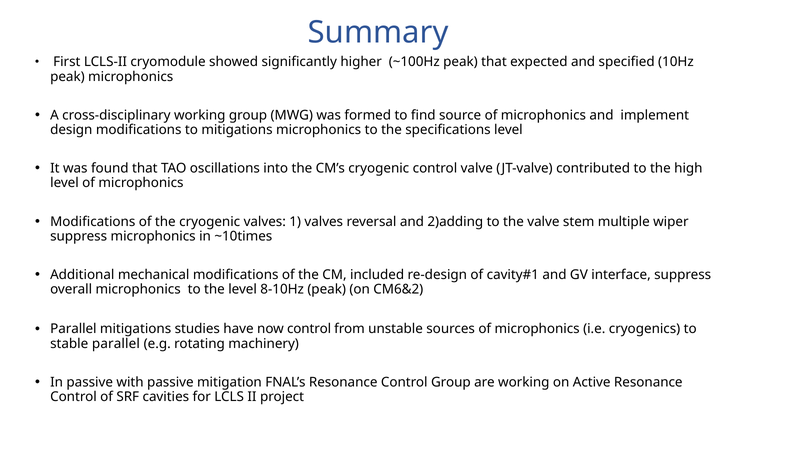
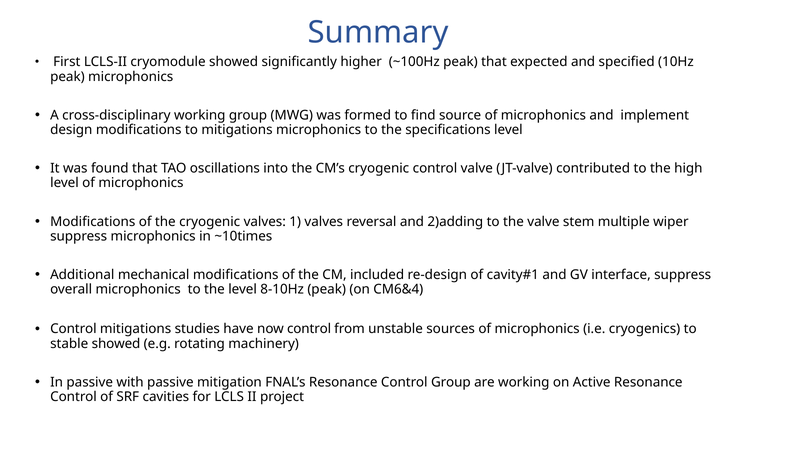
CM6&2: CM6&2 -> CM6&4 (398, 289)
Parallel: Parallel -> Control (73, 329)
stable parallel: parallel -> showed (116, 343)
